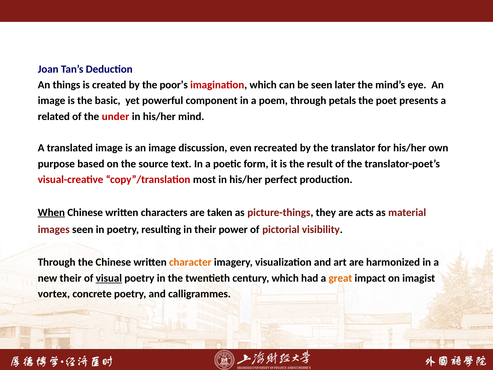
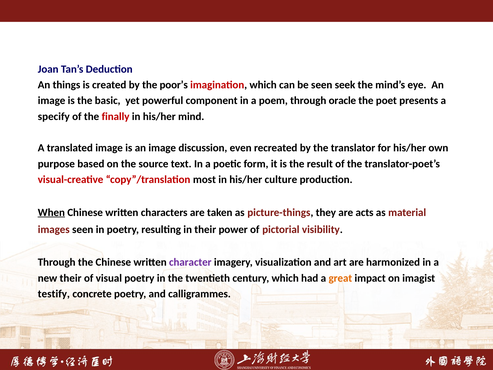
later: later -> seek (345, 85)
petals: petals -> oracle (342, 101)
related: related -> specify (54, 116)
under: under -> finally (116, 116)
perfect: perfect -> culture (281, 179)
character colour: orange -> purple (190, 262)
visual underline: present -> none (109, 278)
vortex: vortex -> testify (54, 294)
